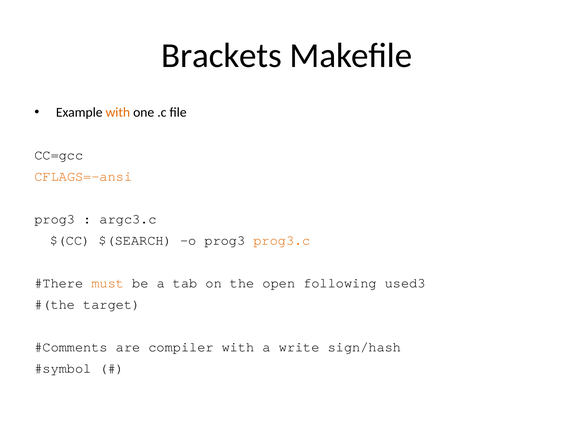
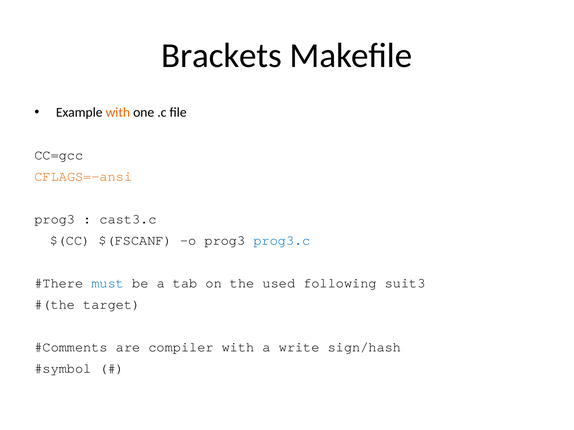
argc3.c: argc3.c -> cast3.c (128, 219)
$(SEARCH: $(SEARCH -> $(FSCANF (135, 241)
prog3.c colour: orange -> blue (282, 241)
must colour: orange -> blue (108, 283)
open: open -> used (279, 283)
used3: used3 -> suit3 (405, 283)
